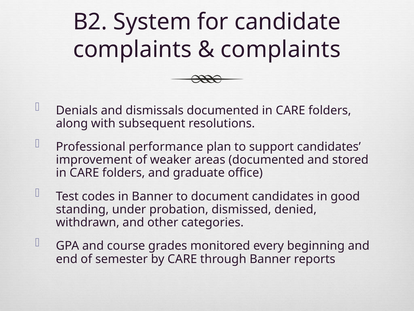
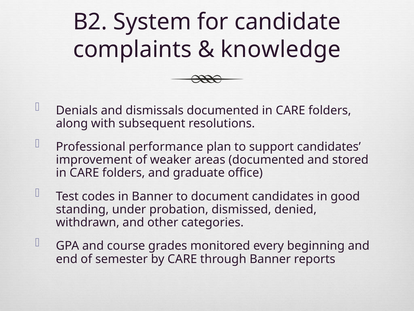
complaints: complaints -> knowledge (281, 49)
